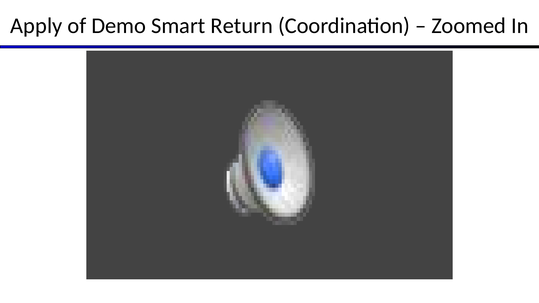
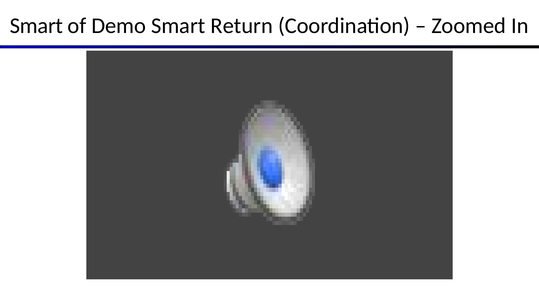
Apply: Apply -> Smart (36, 26)
